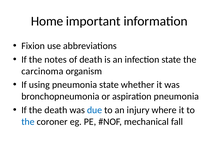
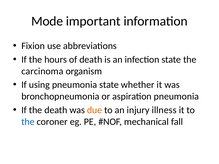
Home: Home -> Mode (47, 21)
notes: notes -> hours (56, 60)
due colour: blue -> orange (95, 110)
where: where -> illness (164, 110)
